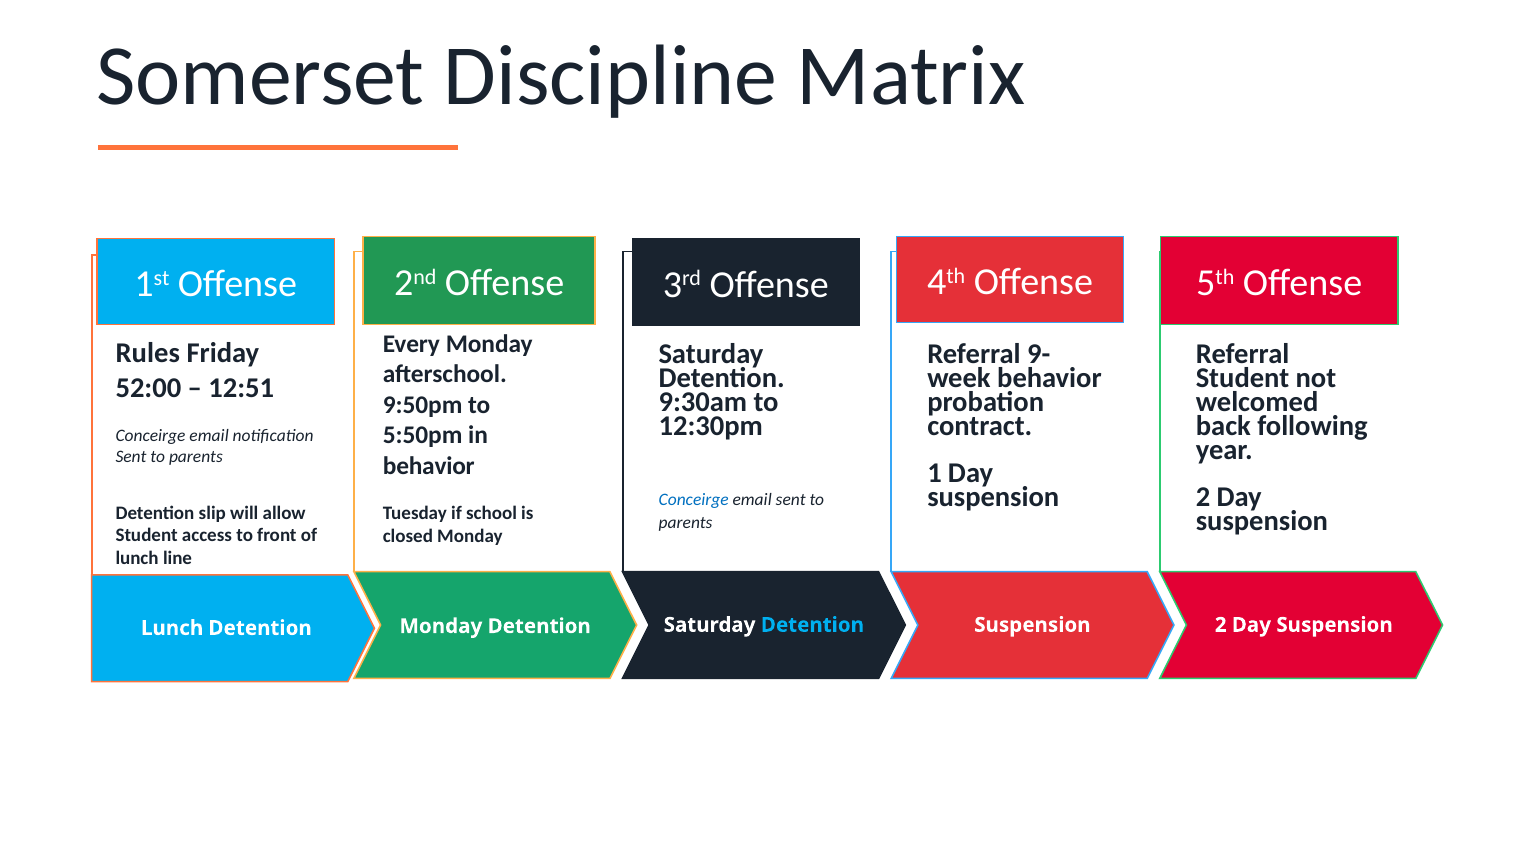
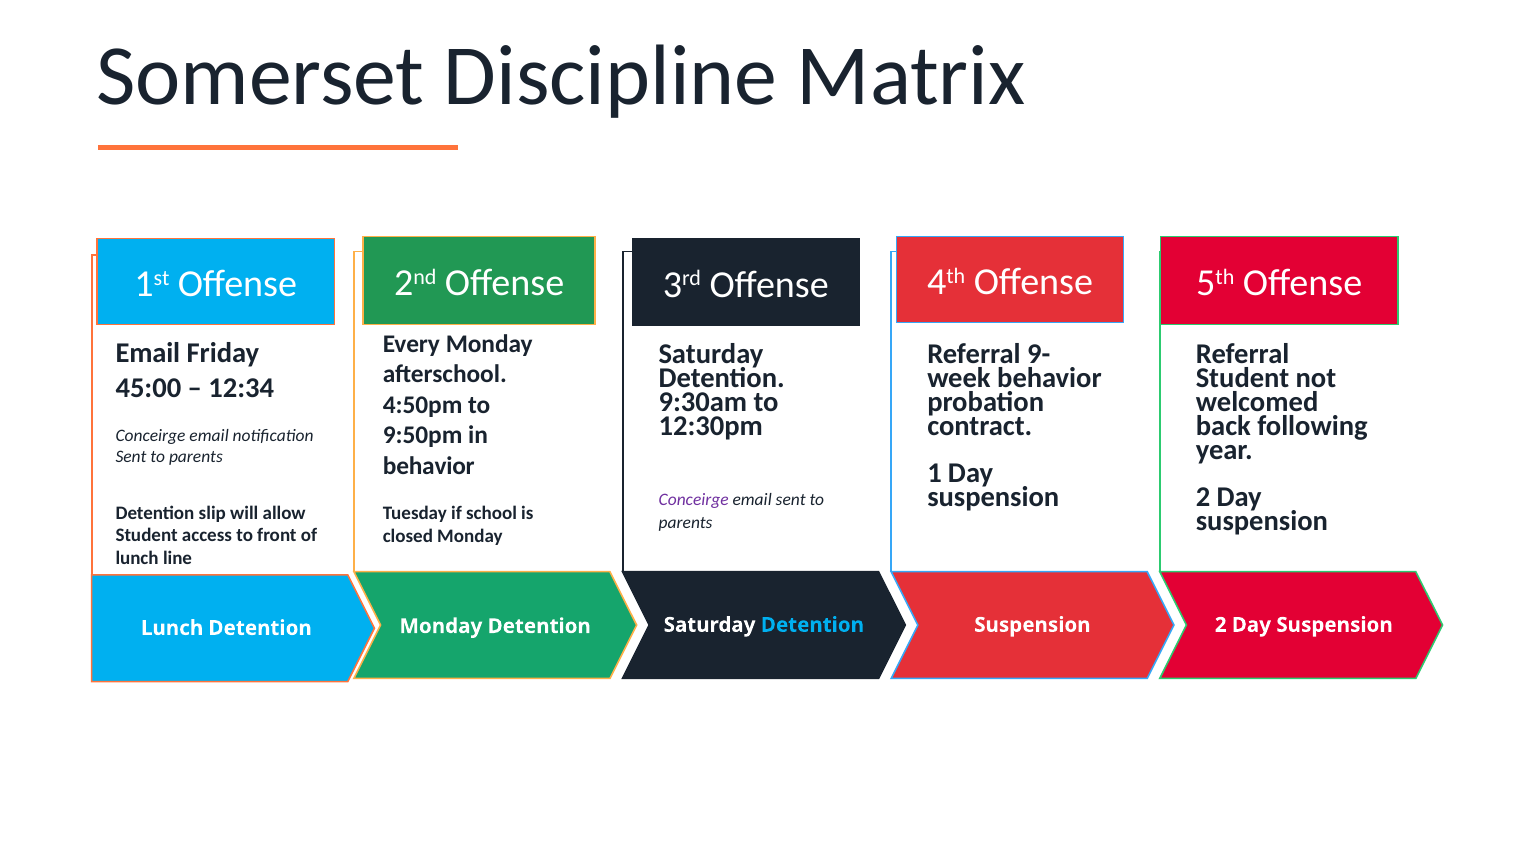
Rules: Rules -> Email (148, 354)
52:00: 52:00 -> 45:00 (148, 388)
12:51: 12:51 -> 12:34 (241, 388)
9:50pm: 9:50pm -> 4:50pm (423, 405)
5:50pm: 5:50pm -> 9:50pm (423, 436)
Conceirge colour: blue -> purple (694, 500)
